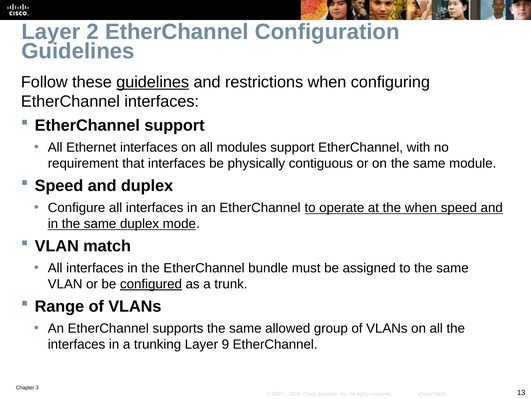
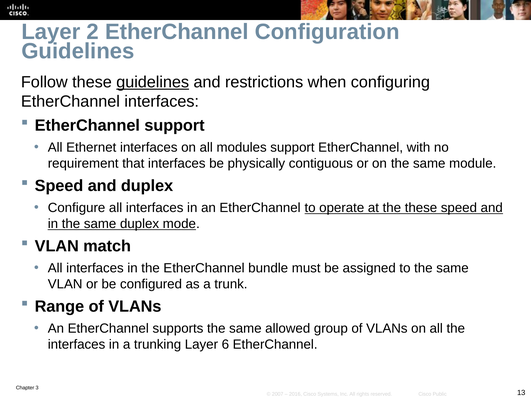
the when: when -> these (421, 207)
configured underline: present -> none (151, 284)
9: 9 -> 6 (225, 344)
